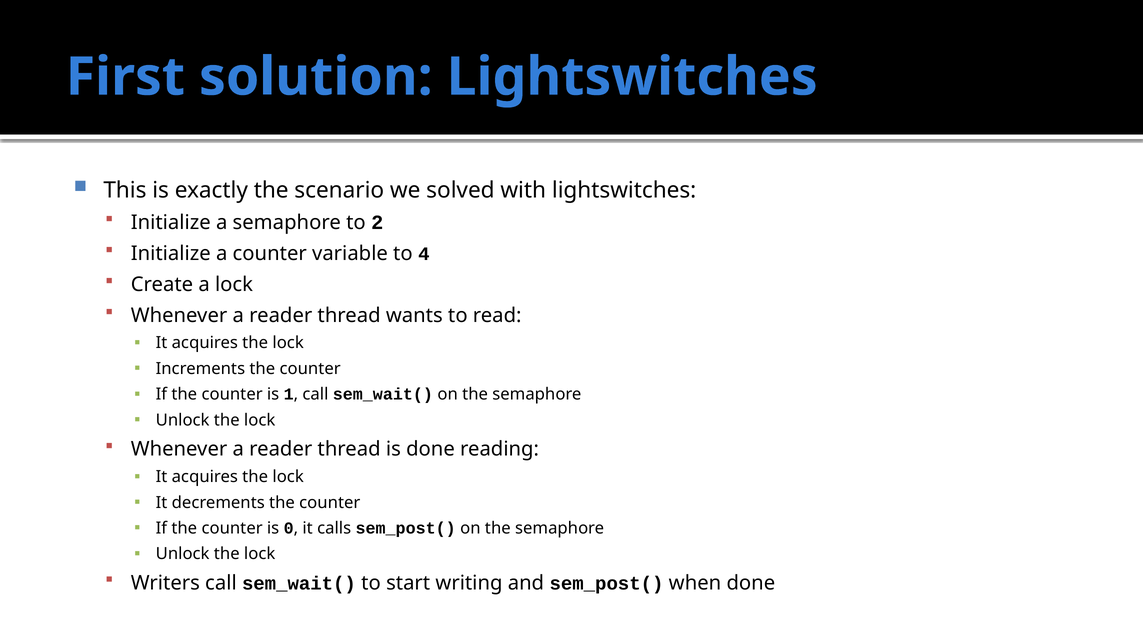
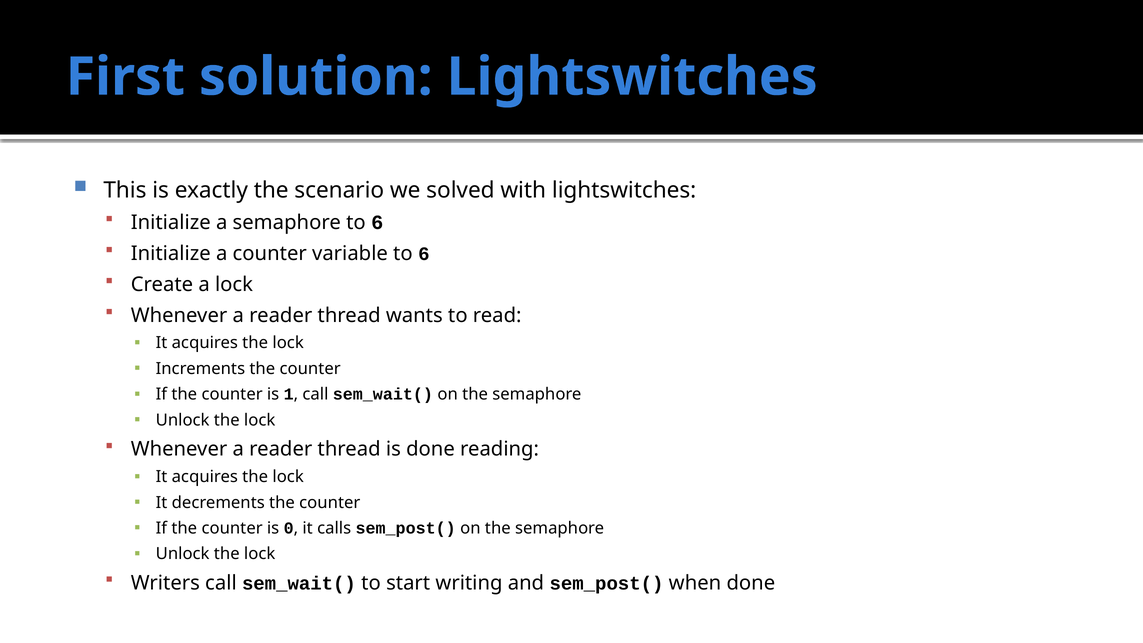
semaphore to 2: 2 -> 6 (377, 222)
variable to 4: 4 -> 6 (424, 254)
